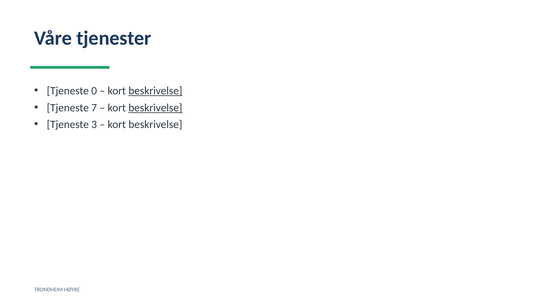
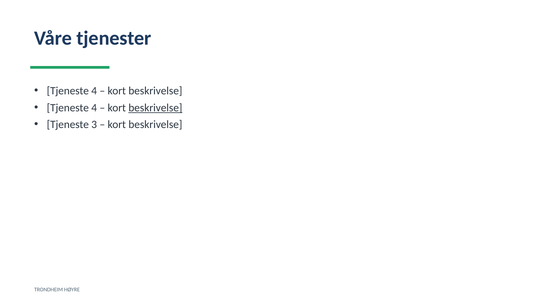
0: 0 -> 4 (94, 91)
beskrivelse underline: present -> none (155, 91)
7: 7 -> 4 (94, 108)
